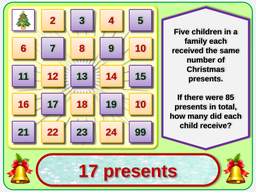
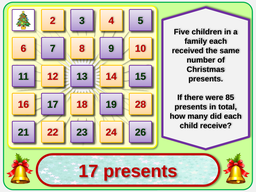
19 10: 10 -> 28 (140, 105)
99: 99 -> 26 (140, 132)
